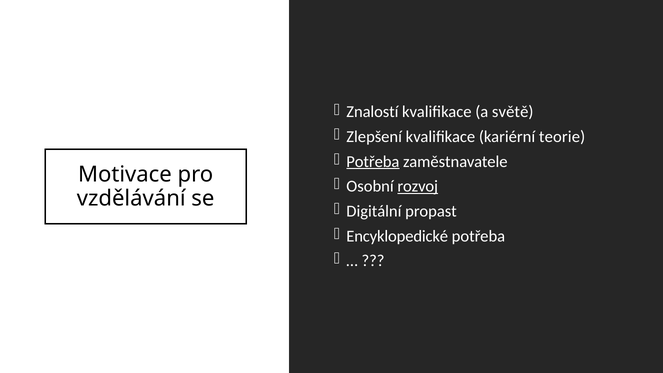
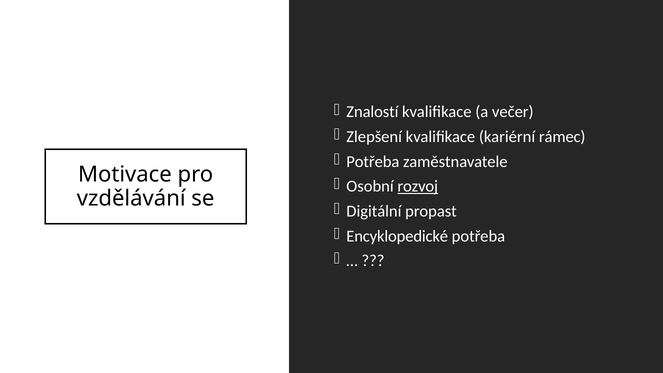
světě: světě -> večer (513, 112)
teorie: teorie -> rámec (562, 137)
Potřeba underline: present -> none (373, 162)
